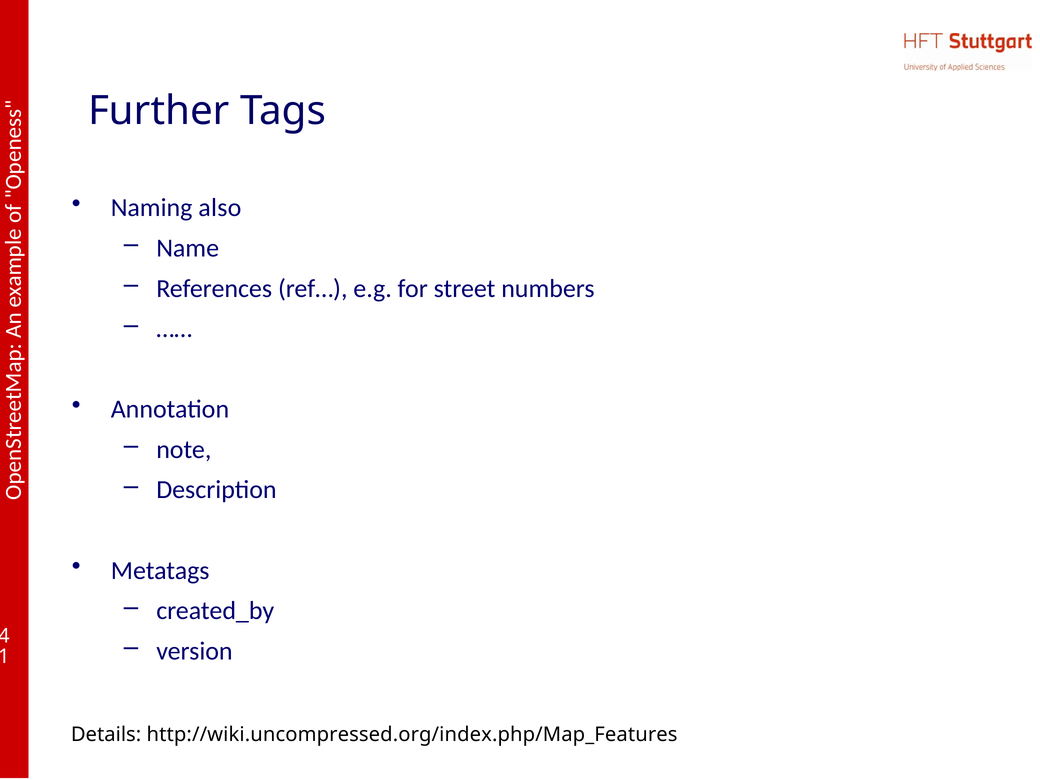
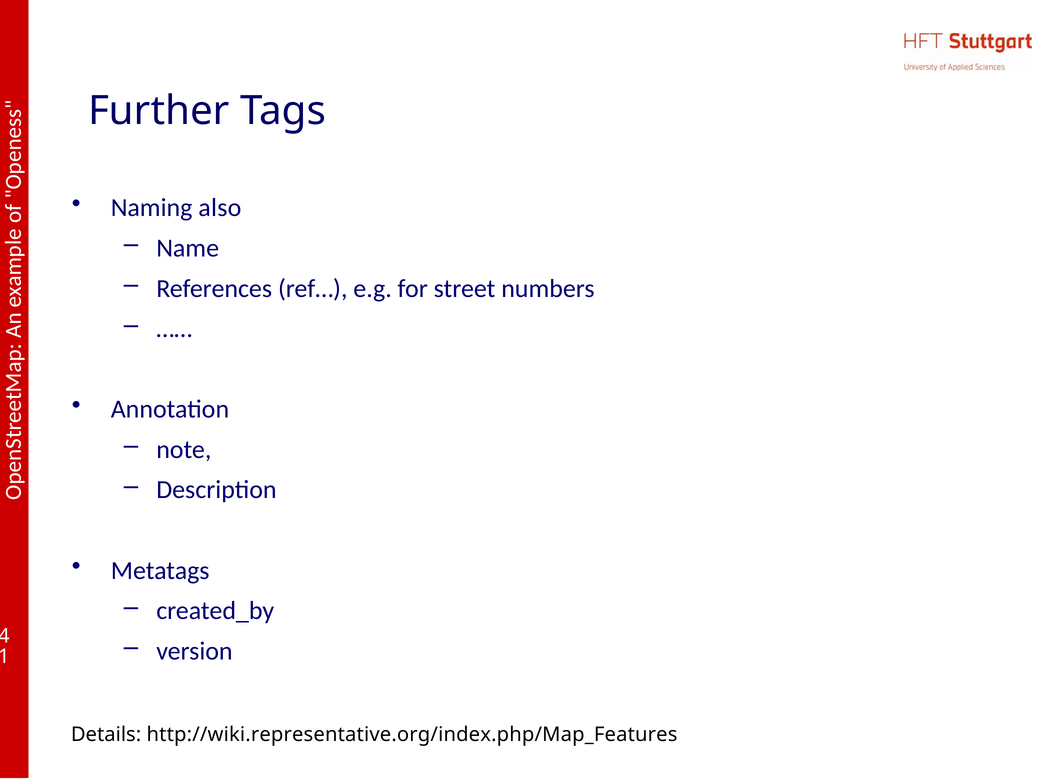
http://wiki.uncompressed.org/index.php/Map_Features: http://wiki.uncompressed.org/index.php/Map_Features -> http://wiki.representative.org/index.php/Map_Features (412, 734)
